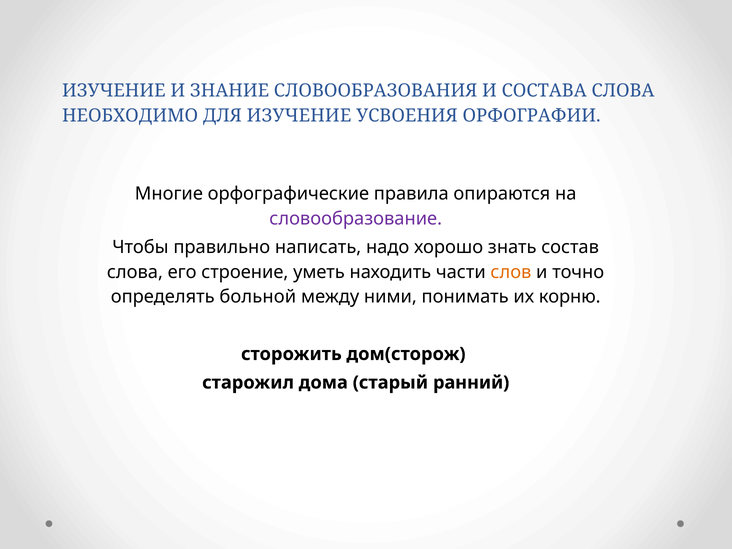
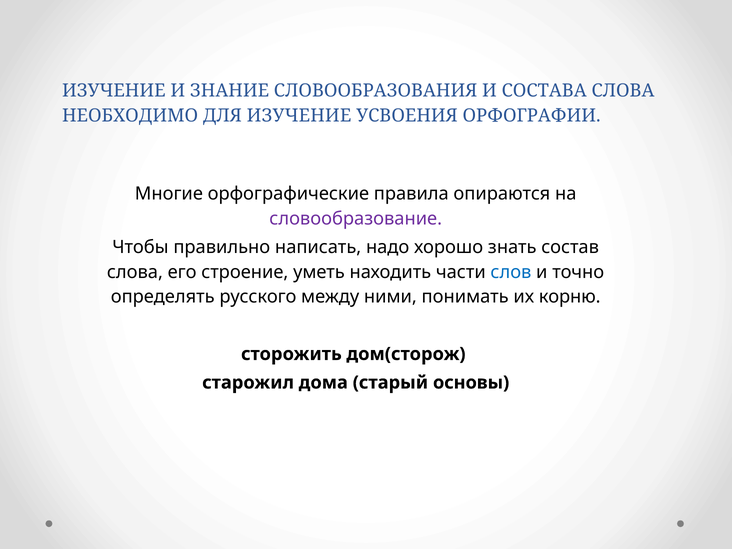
слов colour: orange -> blue (511, 272)
больной: больной -> русского (258, 297)
ранний: ранний -> основы (471, 383)
